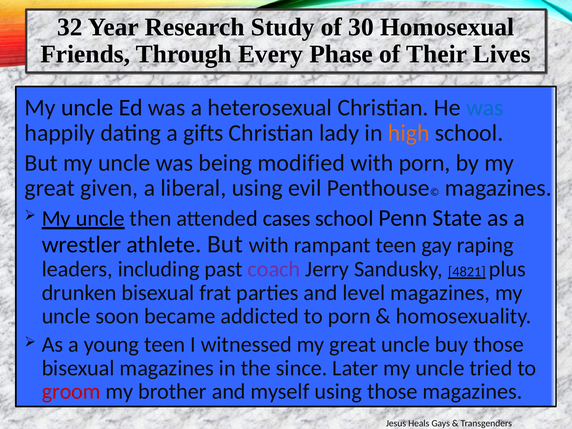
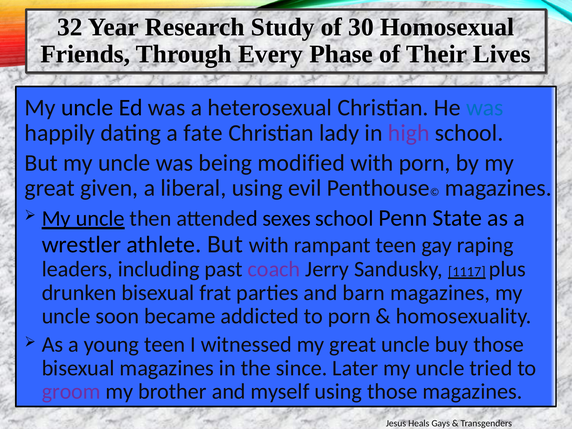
gifts: gifts -> fate (203, 133)
high colour: orange -> purple (409, 133)
cases: cases -> sexes (287, 219)
4821: 4821 -> 1117 (467, 272)
level: level -> barn (364, 293)
groom colour: red -> purple (71, 392)
